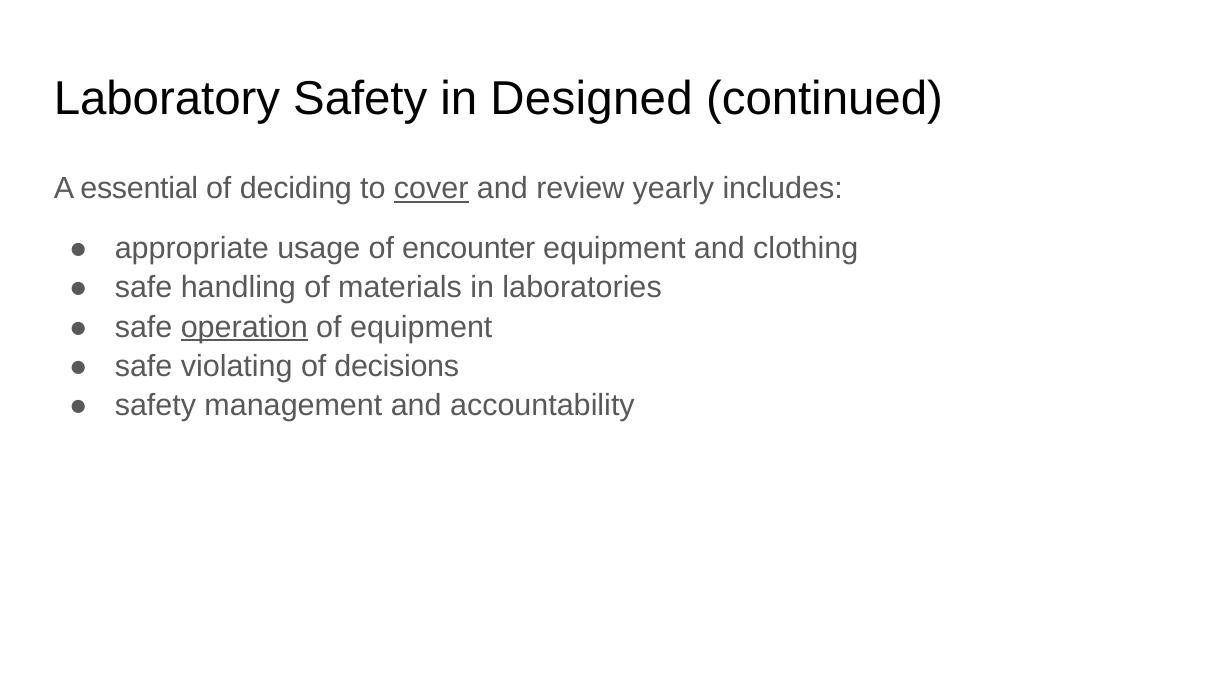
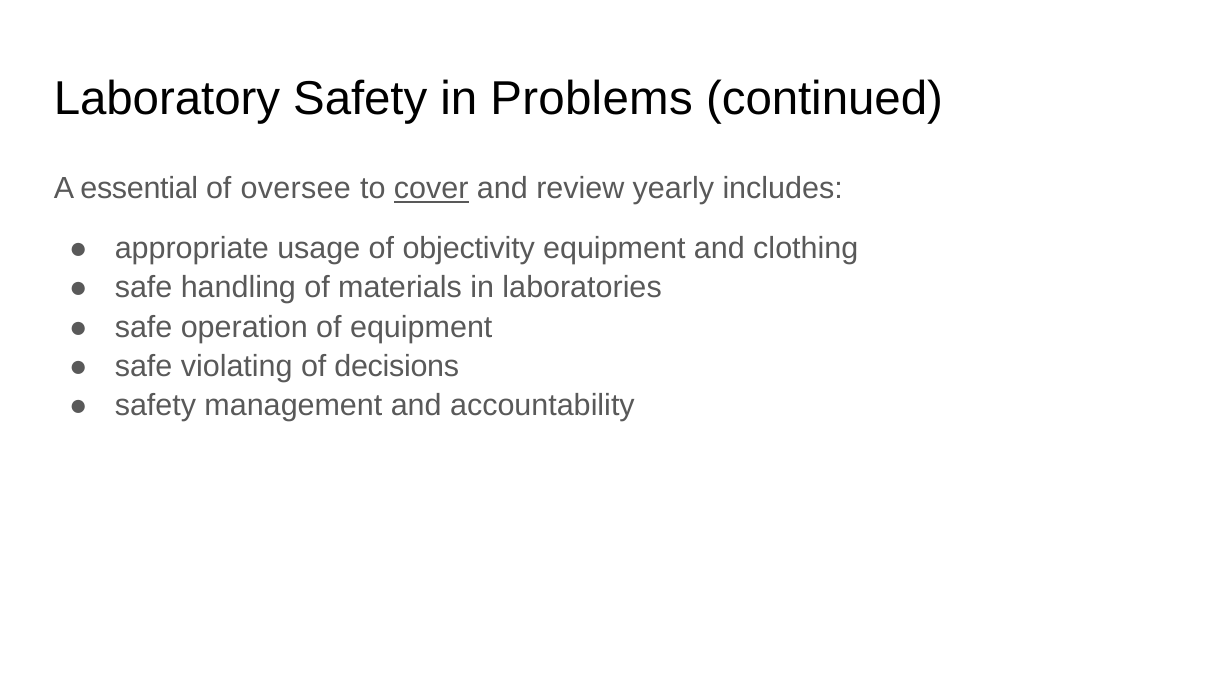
Designed: Designed -> Problems (592, 99)
deciding: deciding -> oversee (296, 189)
encounter: encounter -> objectivity (469, 248)
operation underline: present -> none (244, 327)
